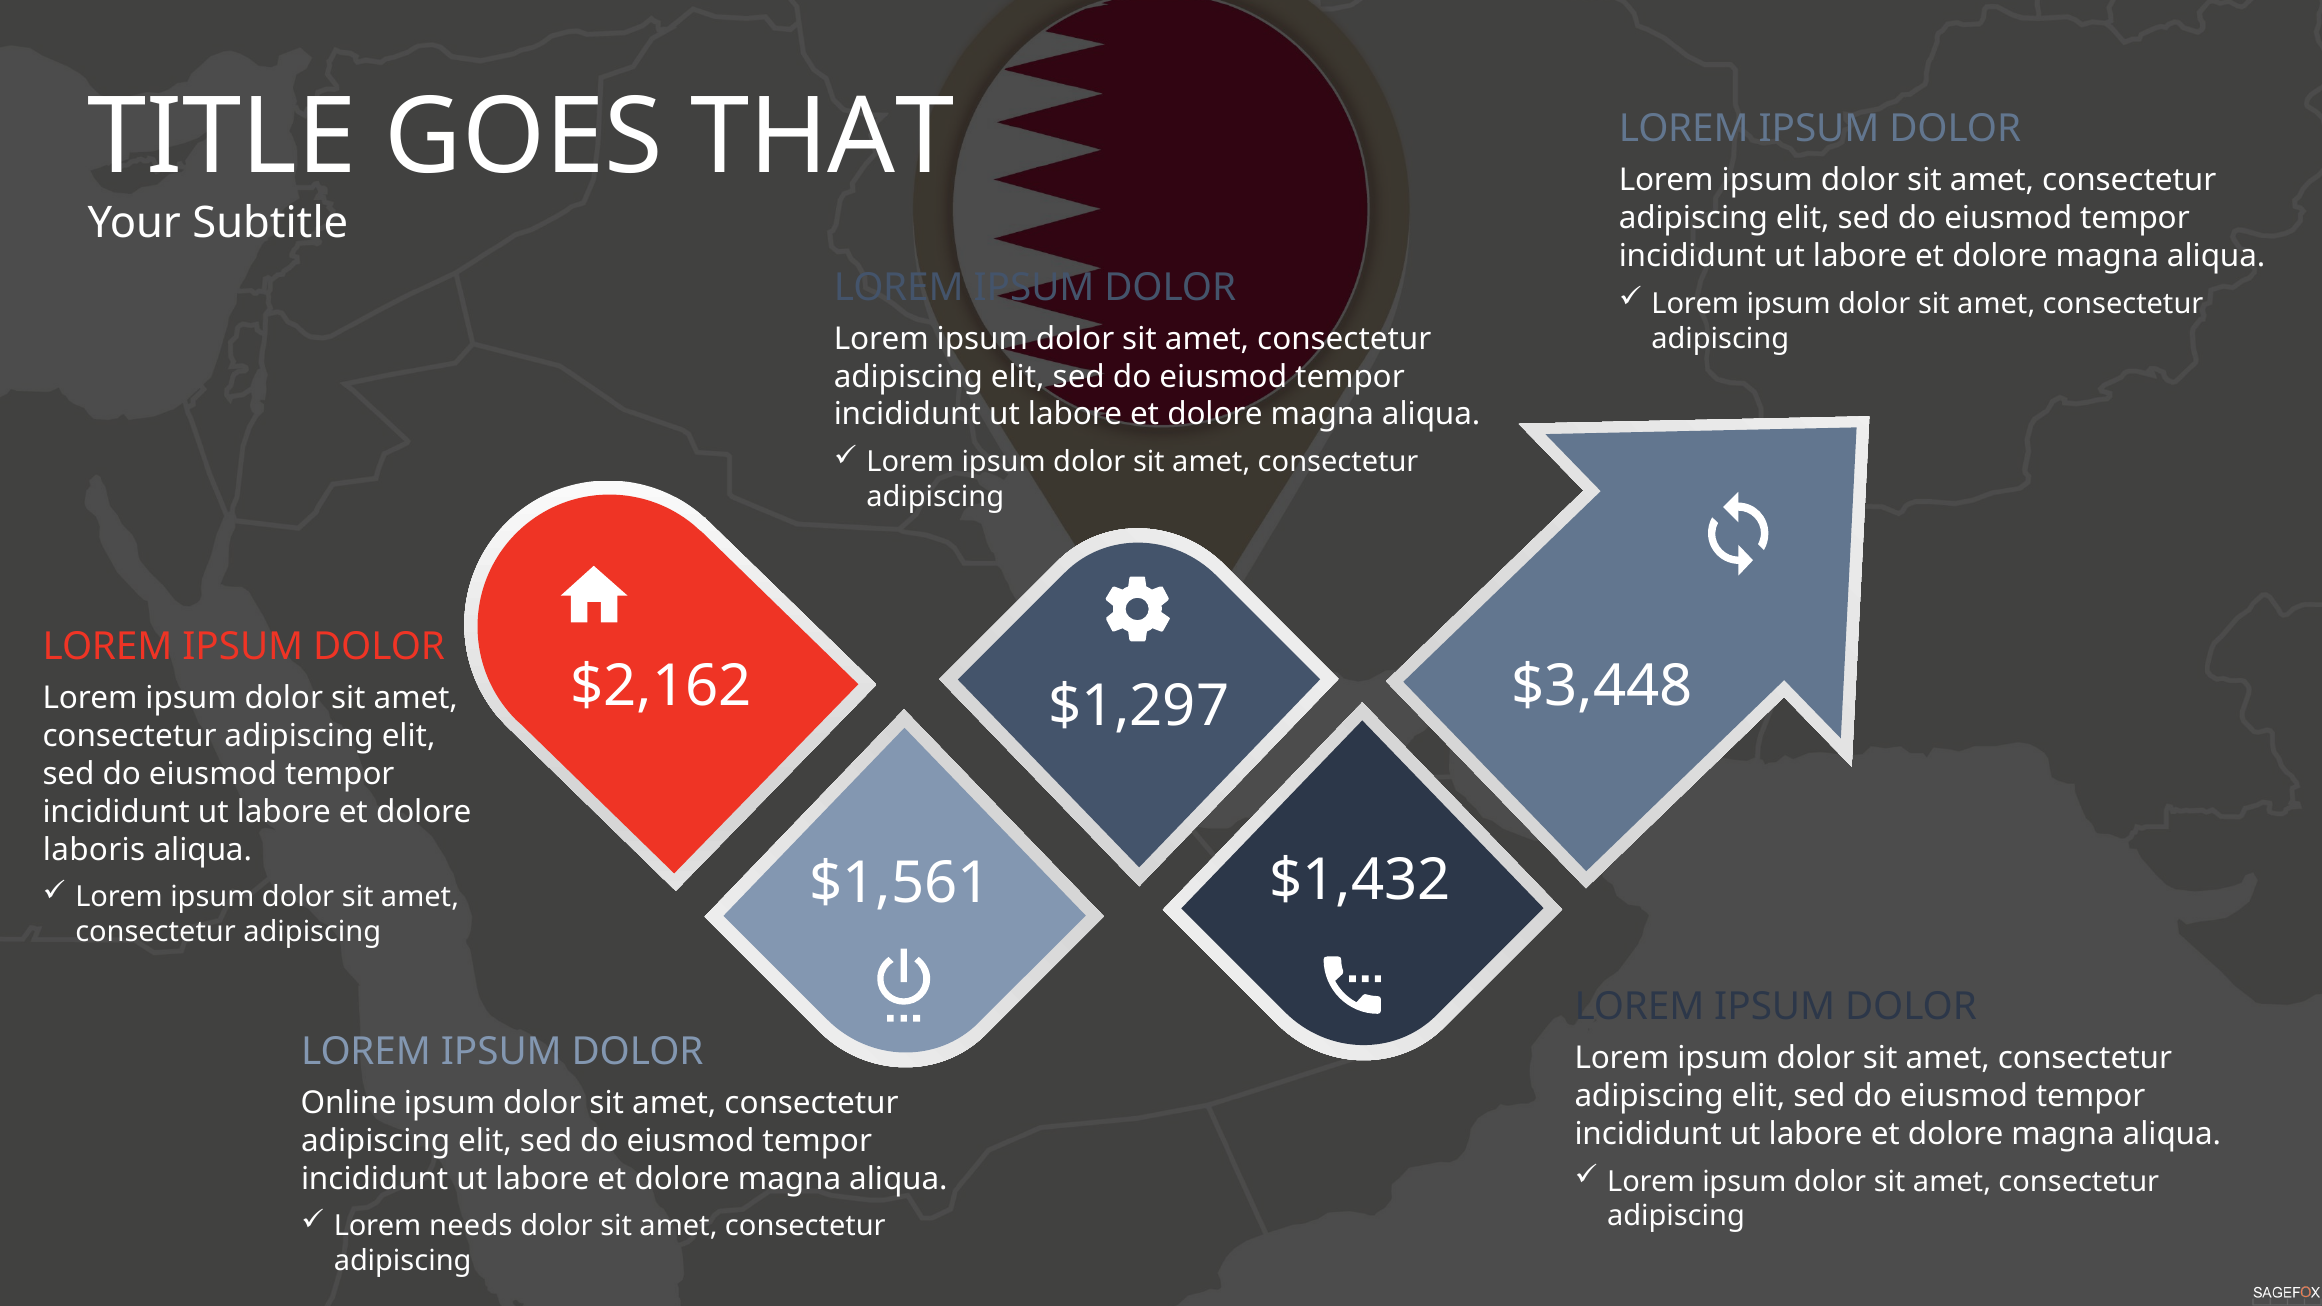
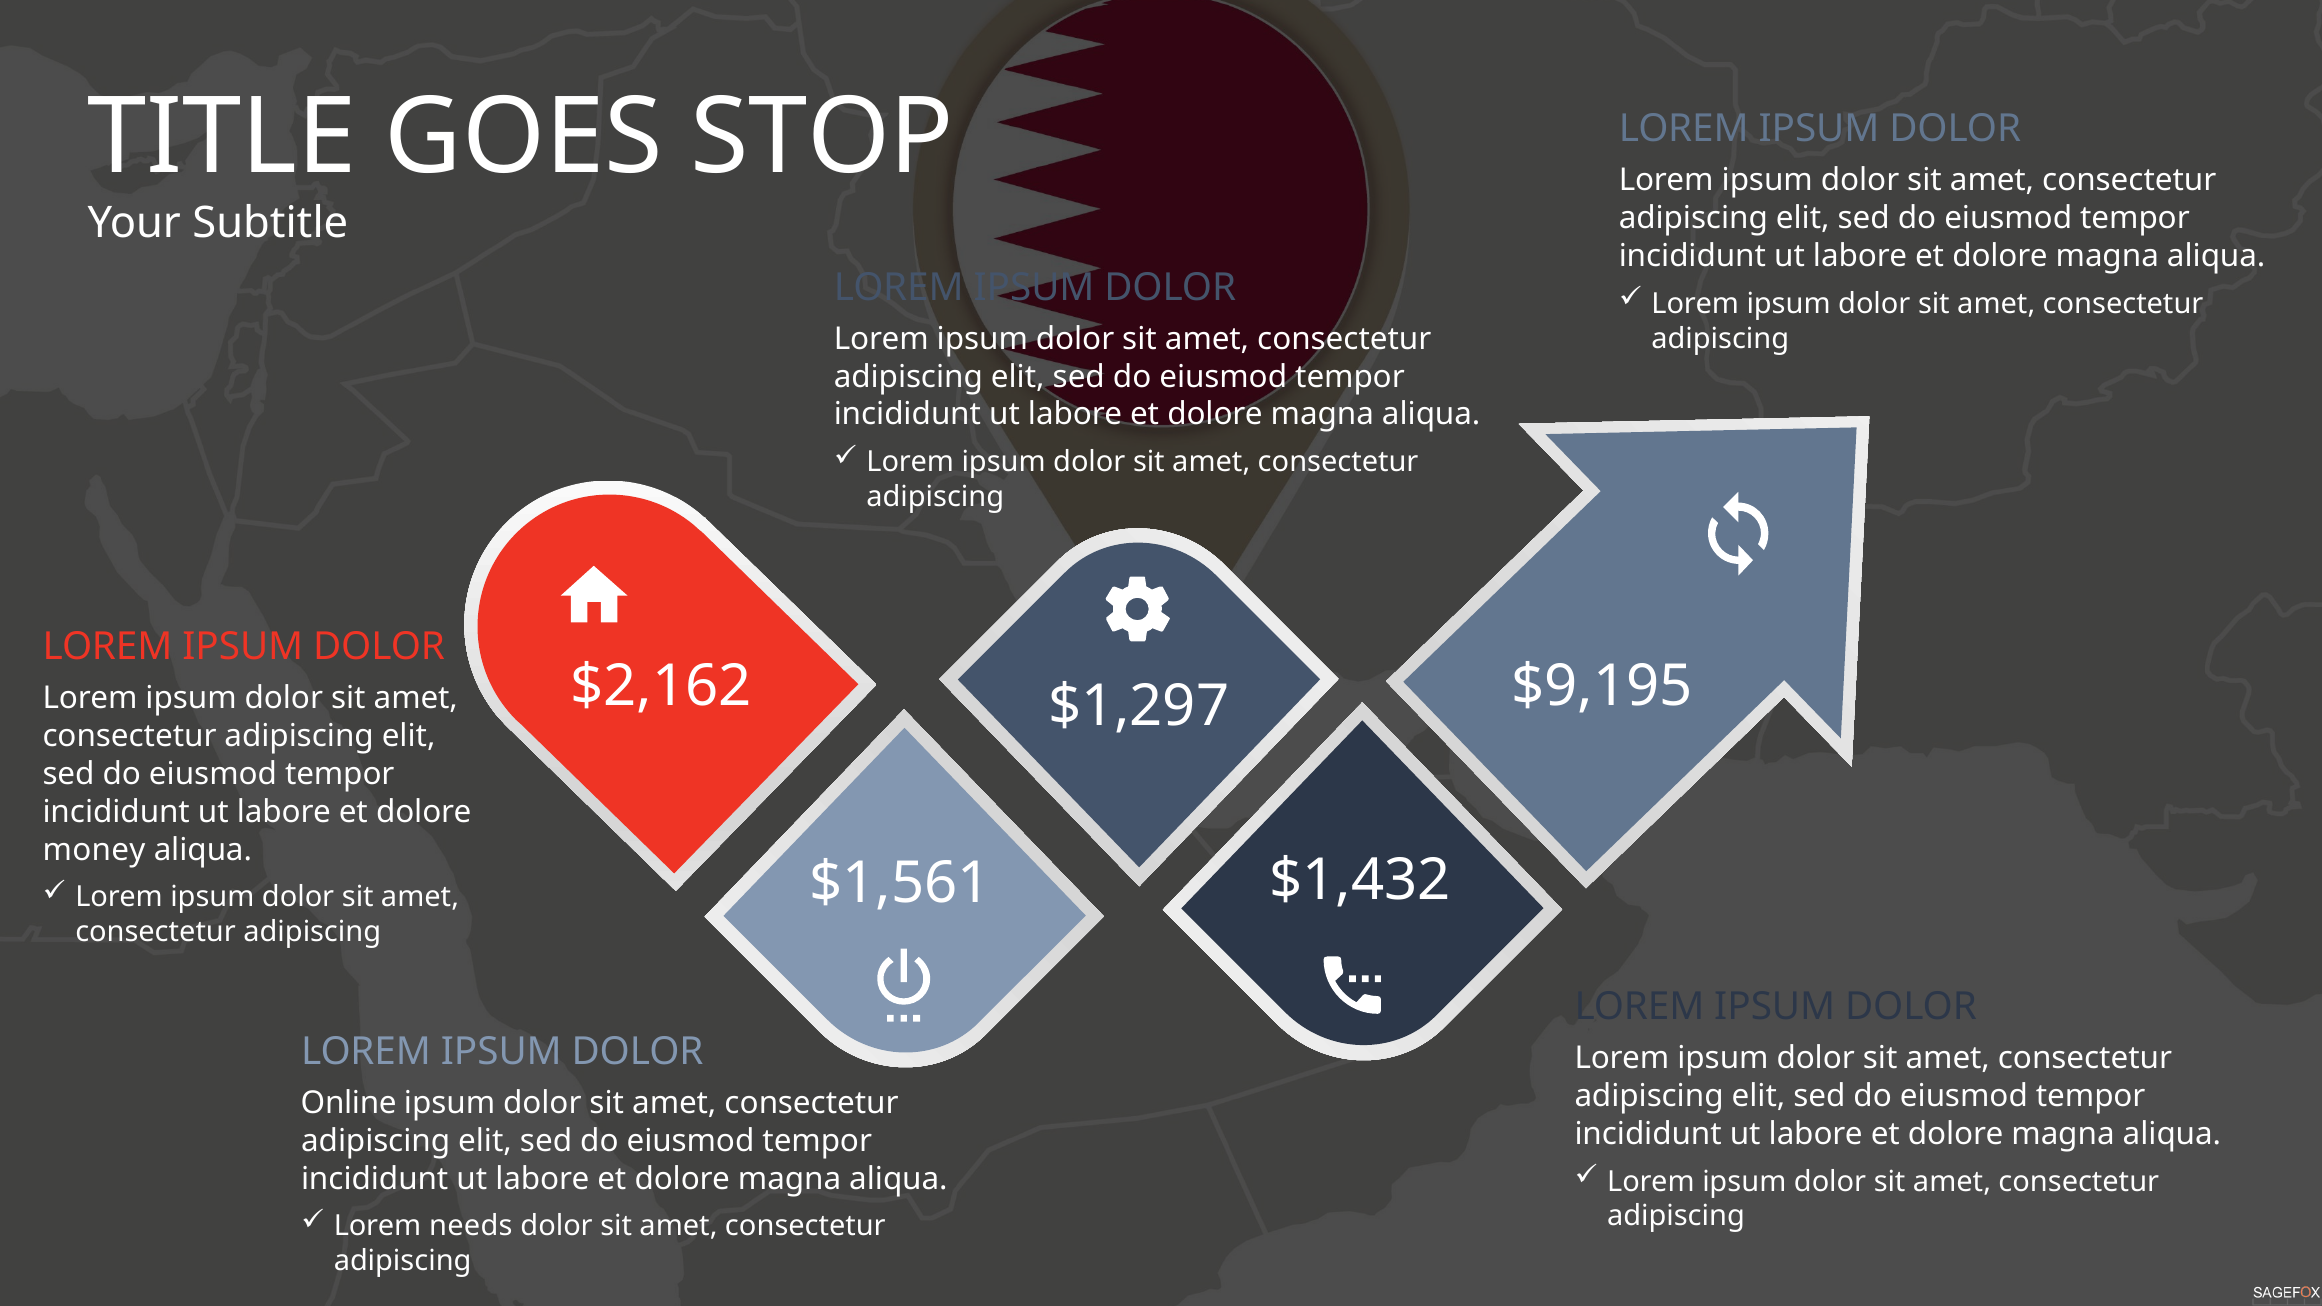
THAT: THAT -> STOP (822, 138)
$3,448: $3,448 -> $9,195 (1602, 687)
laboris: laboris -> money (94, 850)
